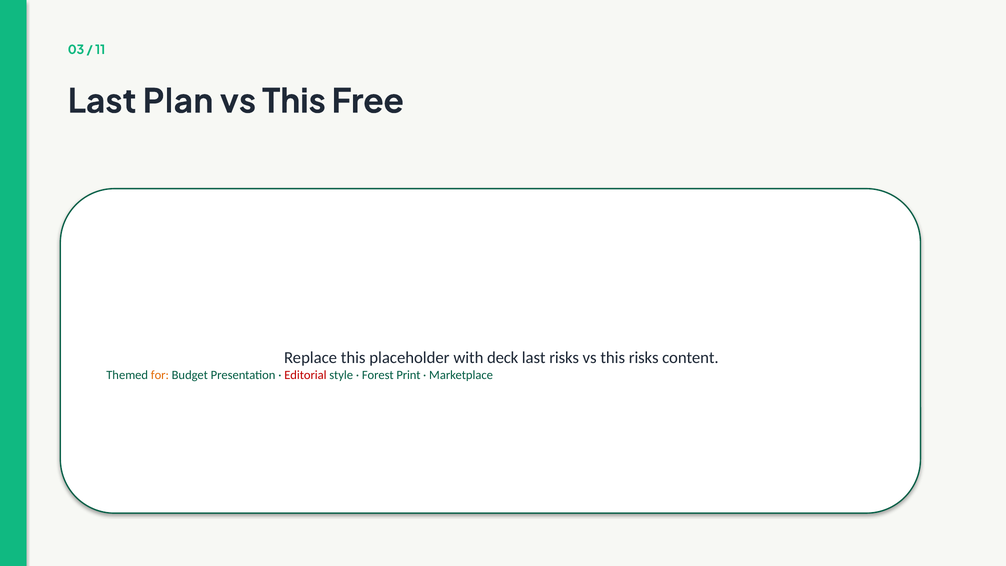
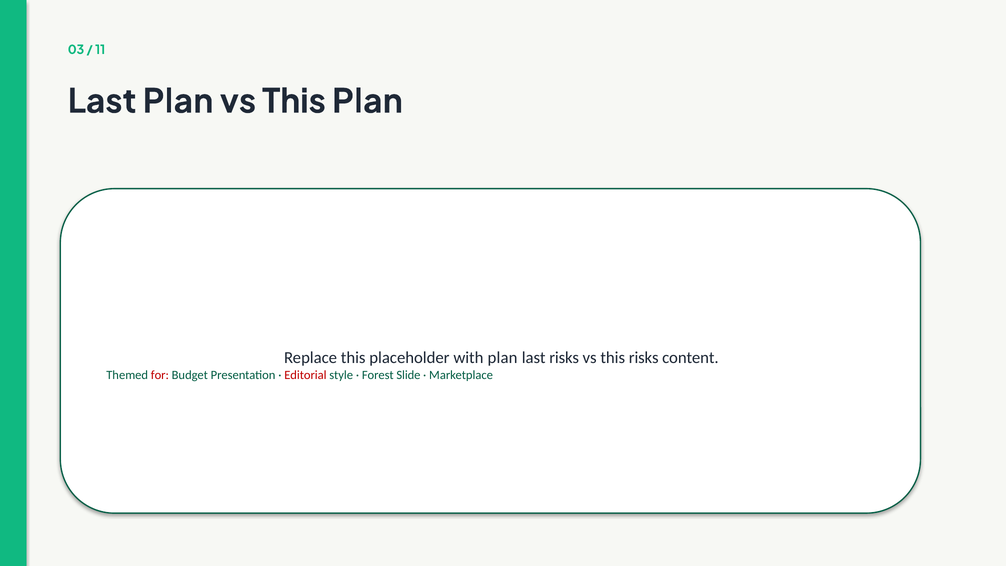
This Free: Free -> Plan (367, 102)
with deck: deck -> plan (503, 358)
for colour: orange -> red (160, 375)
Print: Print -> Slide (408, 375)
